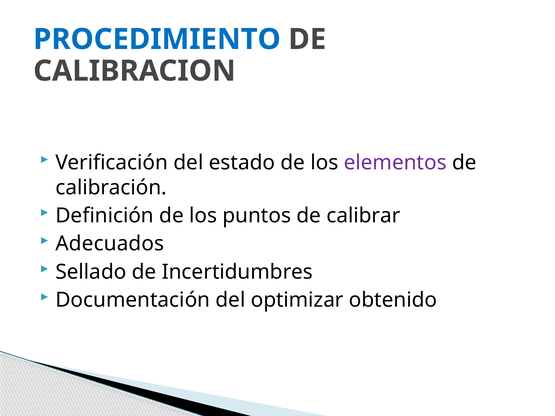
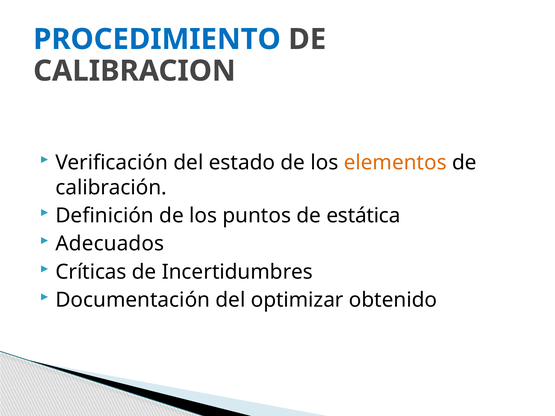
elementos colour: purple -> orange (395, 163)
calibrar: calibrar -> estática (363, 216)
Sellado: Sellado -> Críticas (91, 272)
